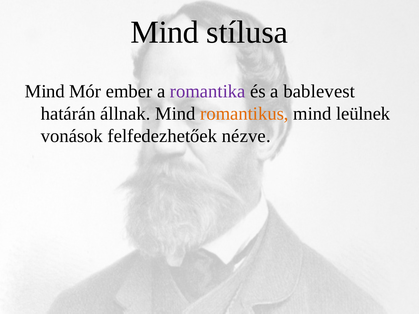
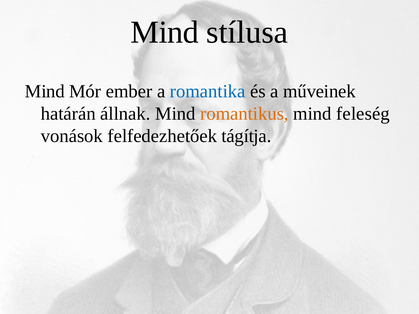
romantika colour: purple -> blue (208, 91)
bablevest: bablevest -> műveinek (319, 91)
leülnek: leülnek -> feleség (363, 114)
nézve: nézve -> tágítja (246, 136)
